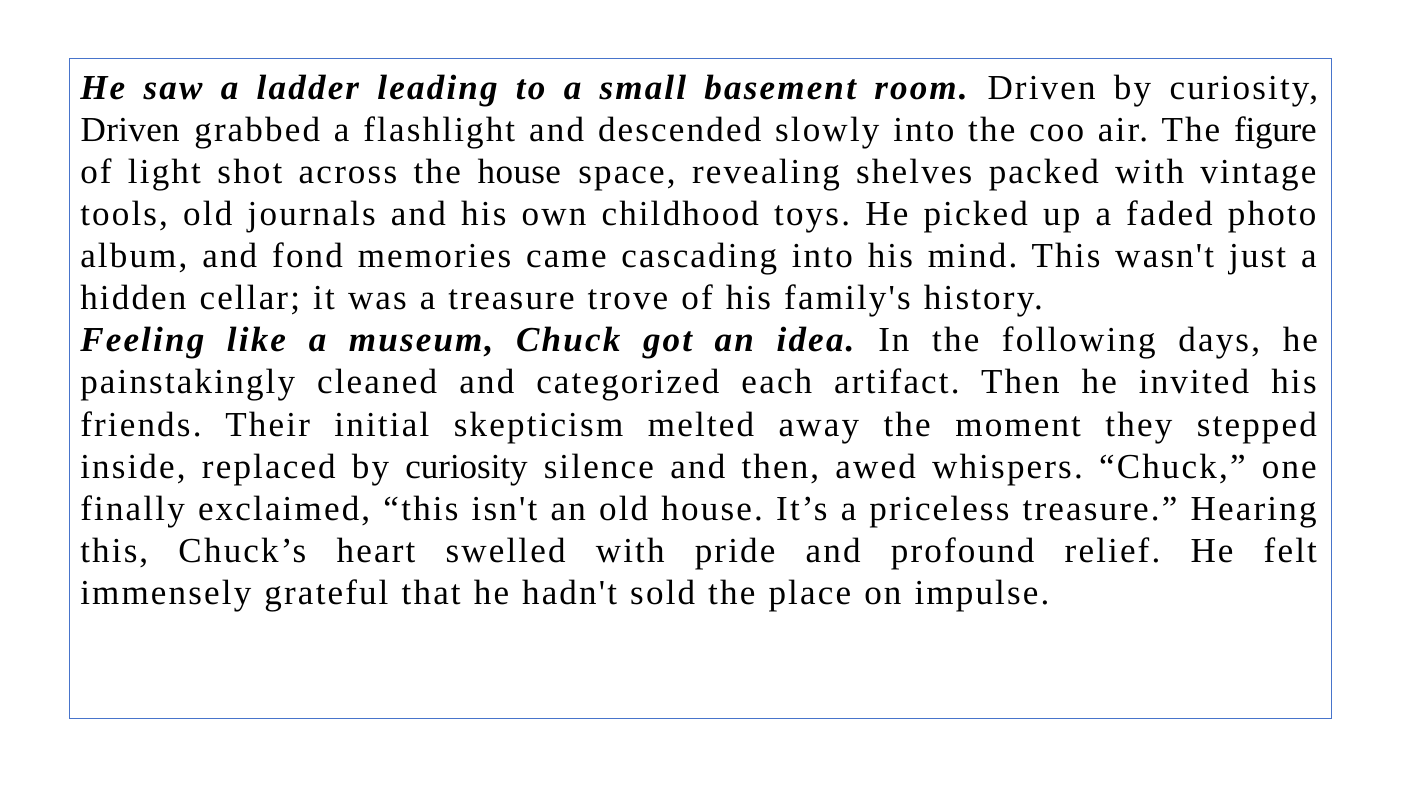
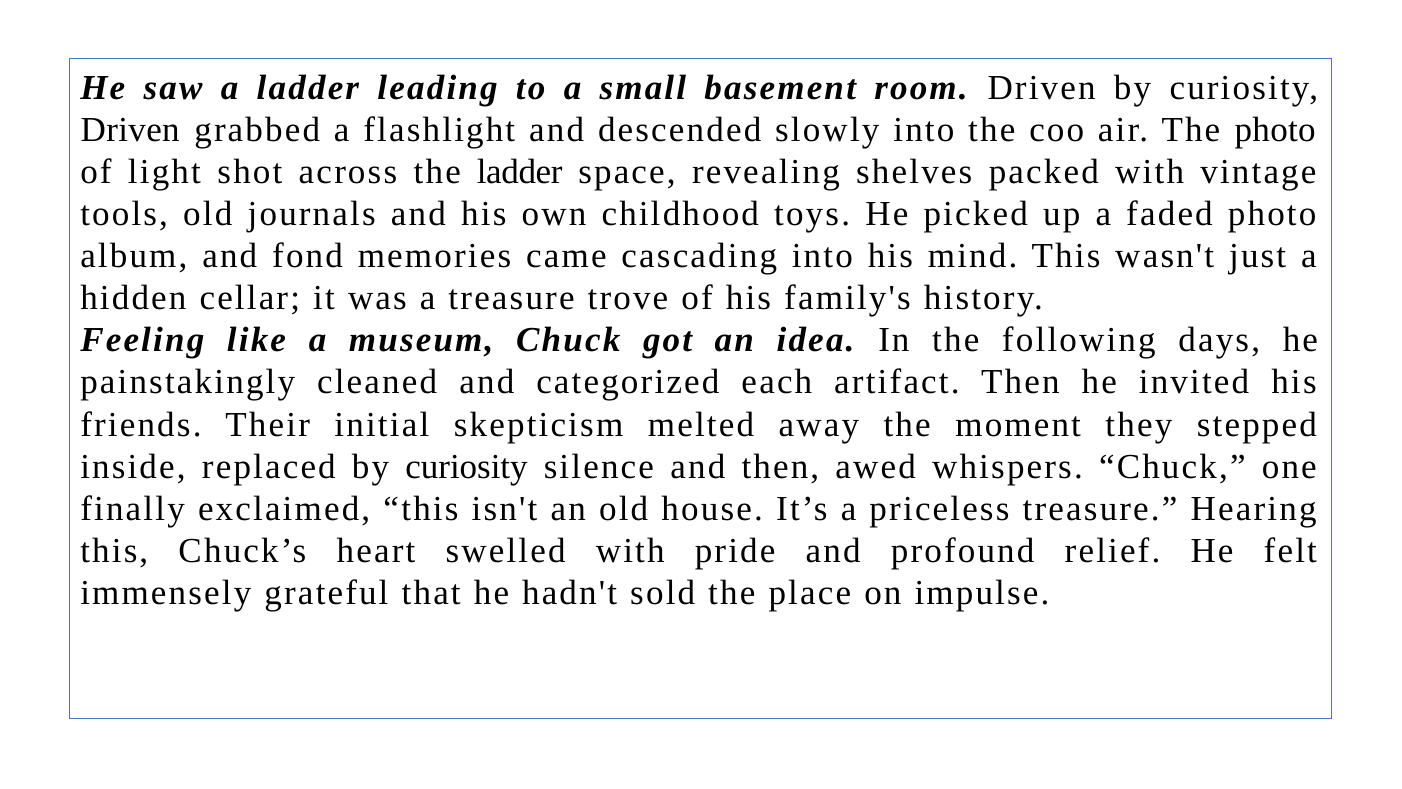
The figure: figure -> photo (1275, 130)
the house: house -> ladder (520, 172)
